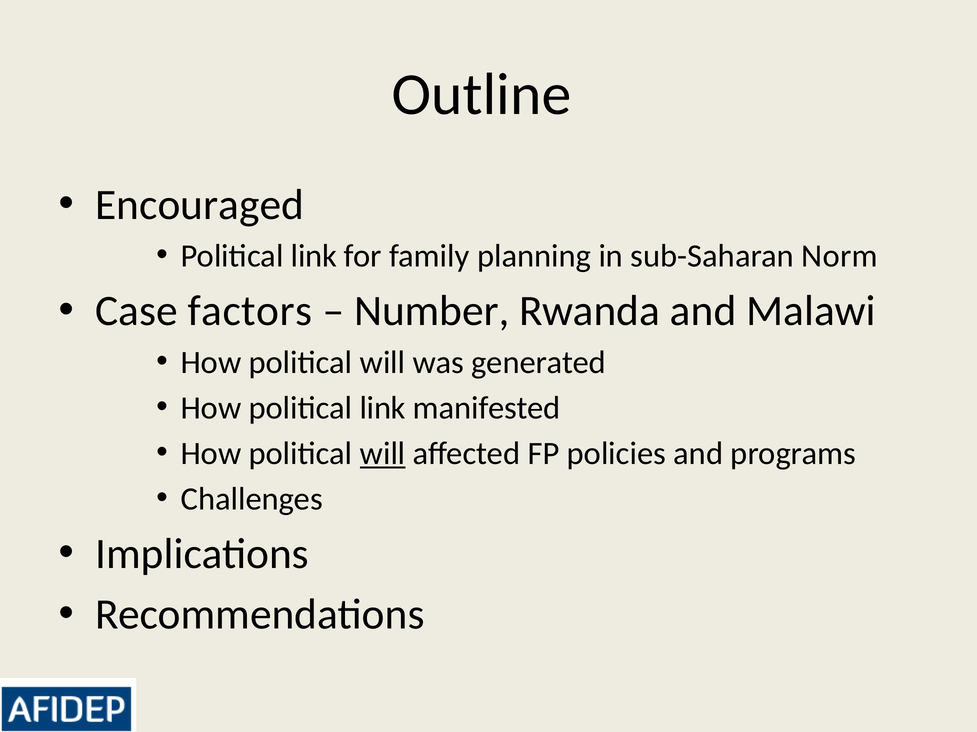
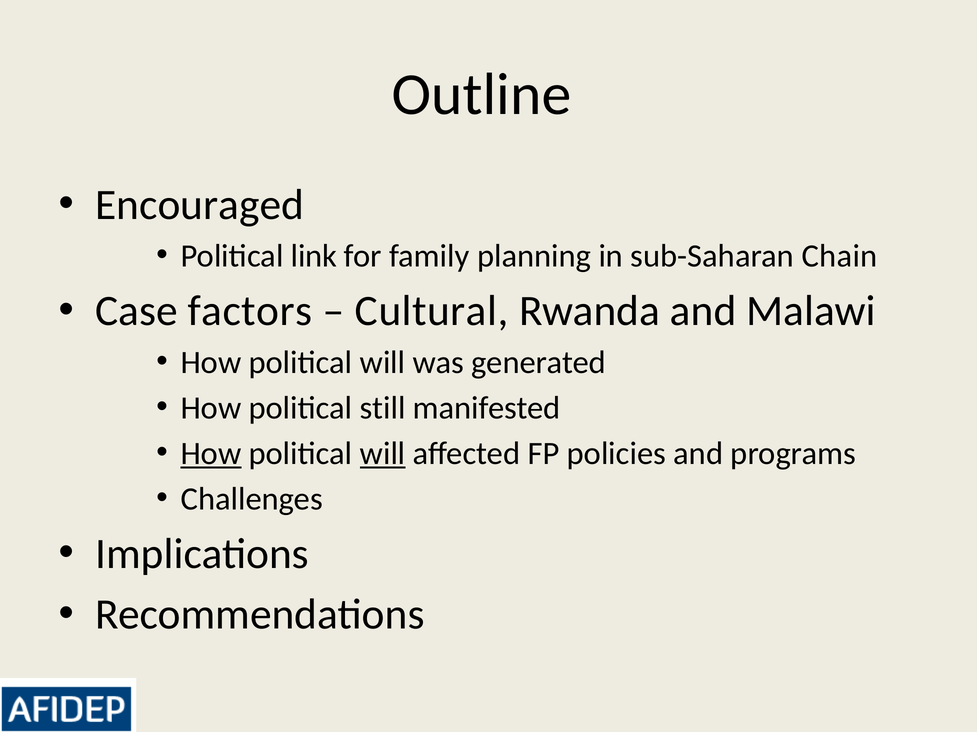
Norm: Norm -> Chain (840, 256)
Number: Number -> Cultural (432, 311)
How political link: link -> still (383, 408)
How underline: none -> present (211, 454)
